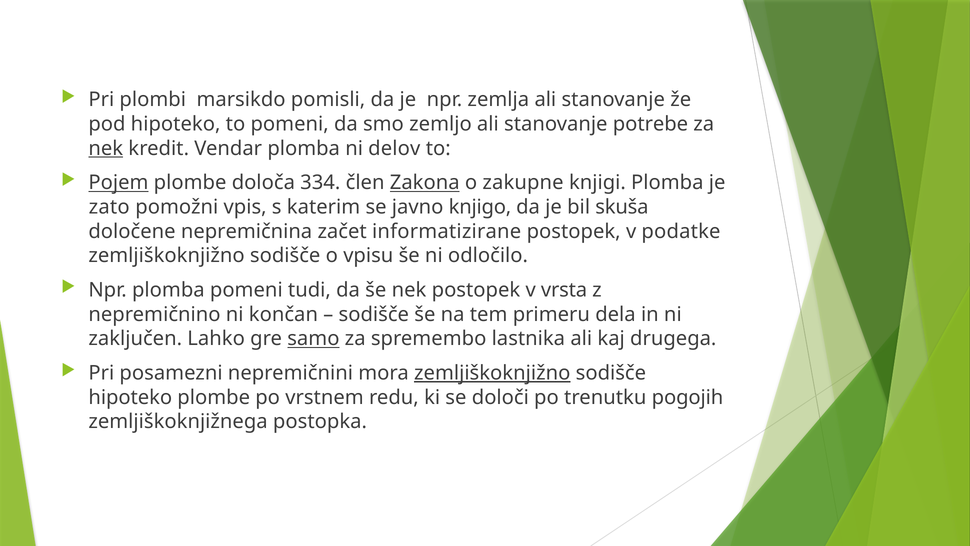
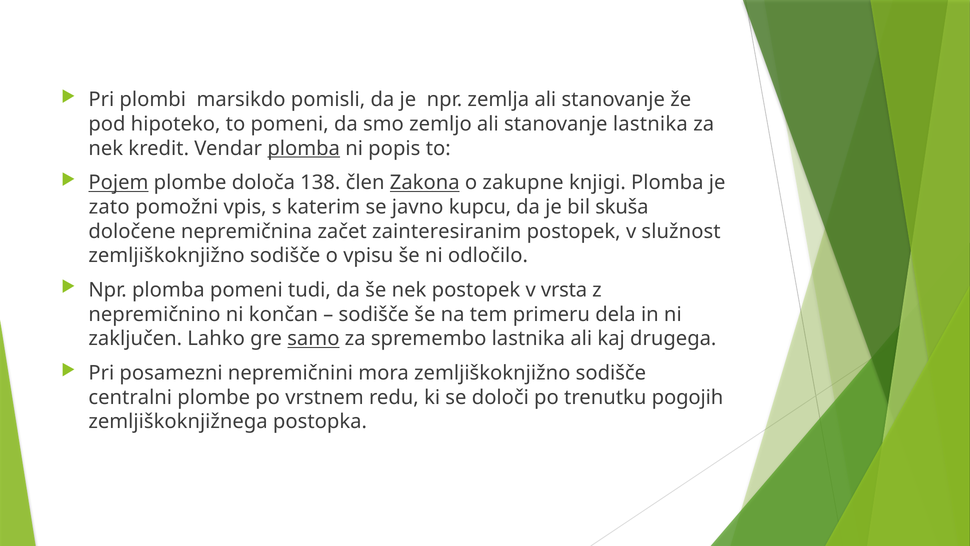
stanovanje potrebe: potrebe -> lastnika (650, 124)
nek underline: present -> none (106, 148)
plomba underline: none -> present (304, 148)
delov: delov -> popis (394, 148)
334: 334 -> 138 (320, 183)
knjigo: knjigo -> kupcu (480, 207)
informatizirane: informatizirane -> zainteresiranim (447, 231)
podatke: podatke -> služnost (681, 231)
zemljiškoknjižno underline: present -> none (492, 373)
hipoteko: hipoteko -> centralni (130, 397)
